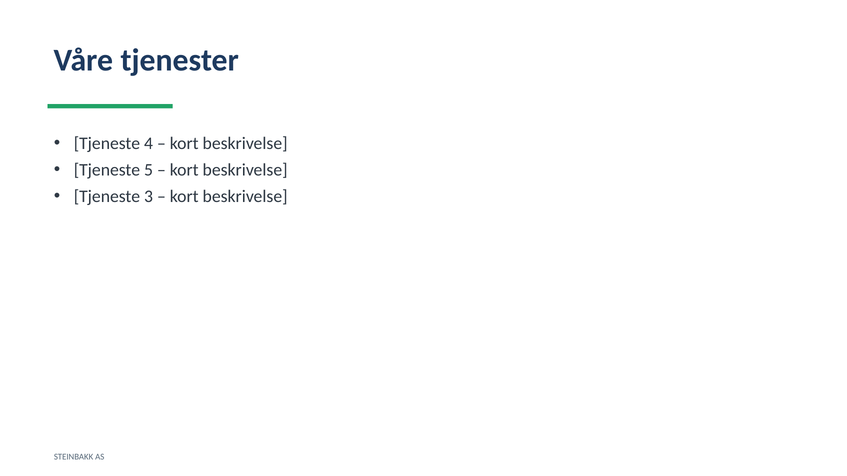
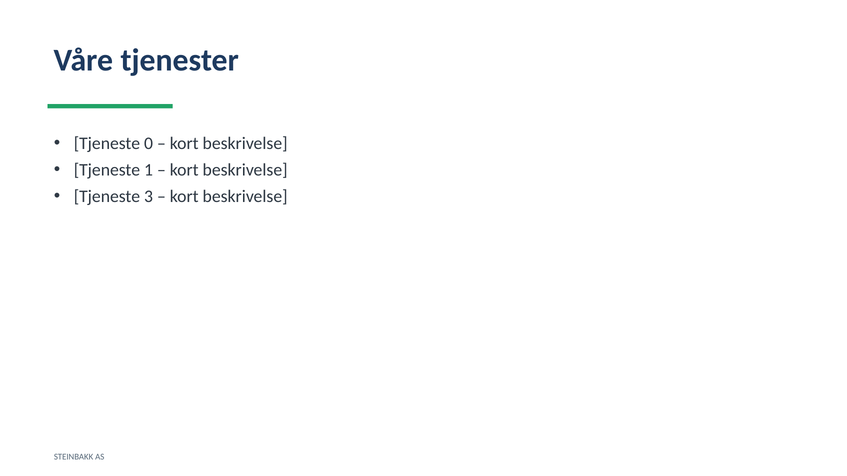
4: 4 -> 0 (148, 143)
5: 5 -> 1 (148, 170)
